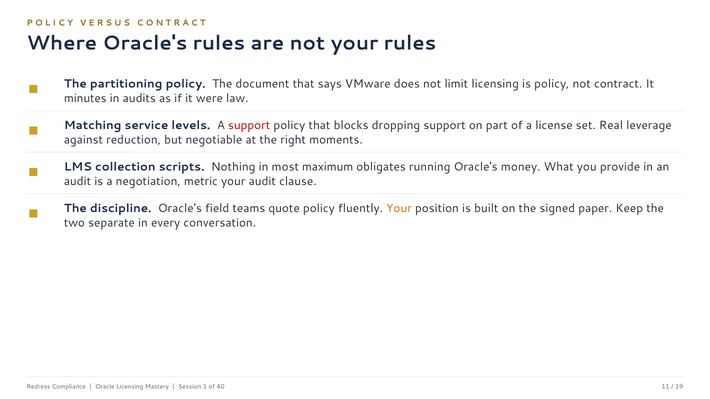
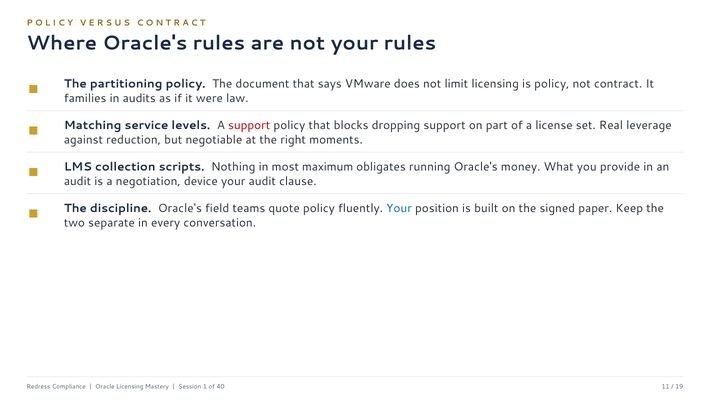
minutes: minutes -> families (85, 99)
metric: metric -> device (201, 182)
Your colour: orange -> blue (399, 208)
